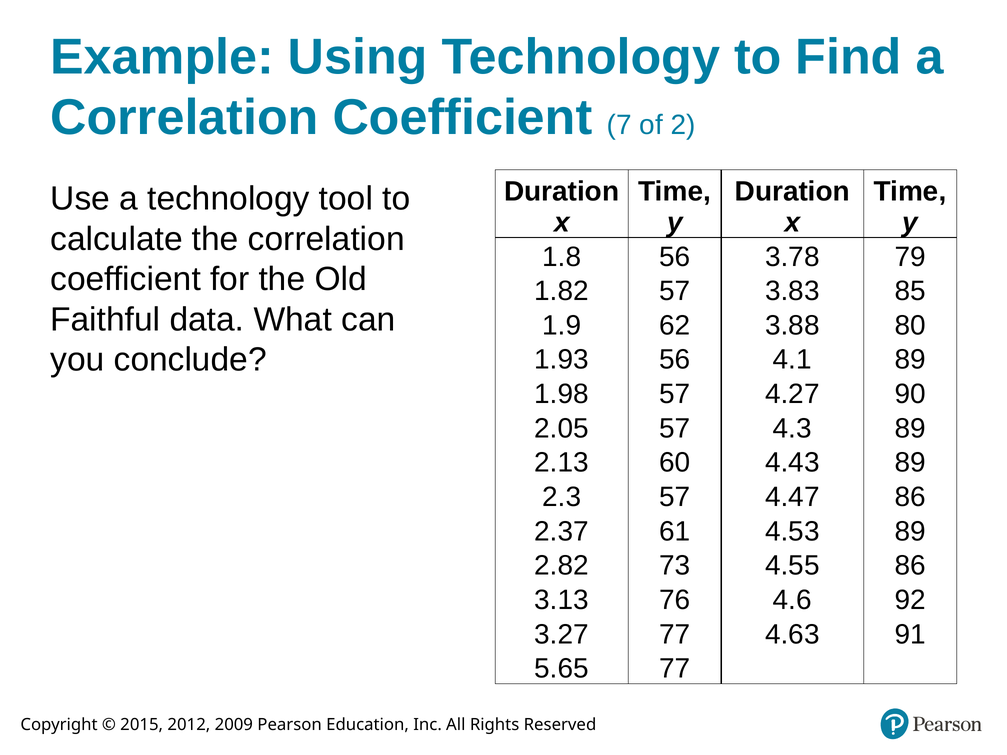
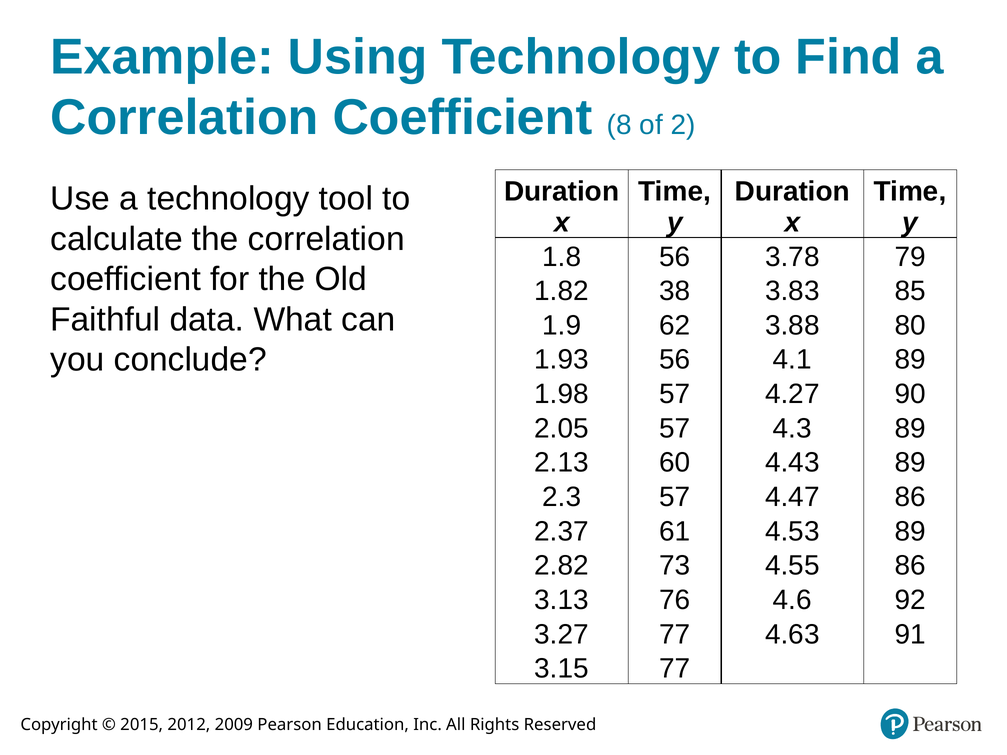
7: 7 -> 8 (619, 125)
1.82 57: 57 -> 38 (675, 291)
5.65: 5.65 -> 3.15 (562, 669)
